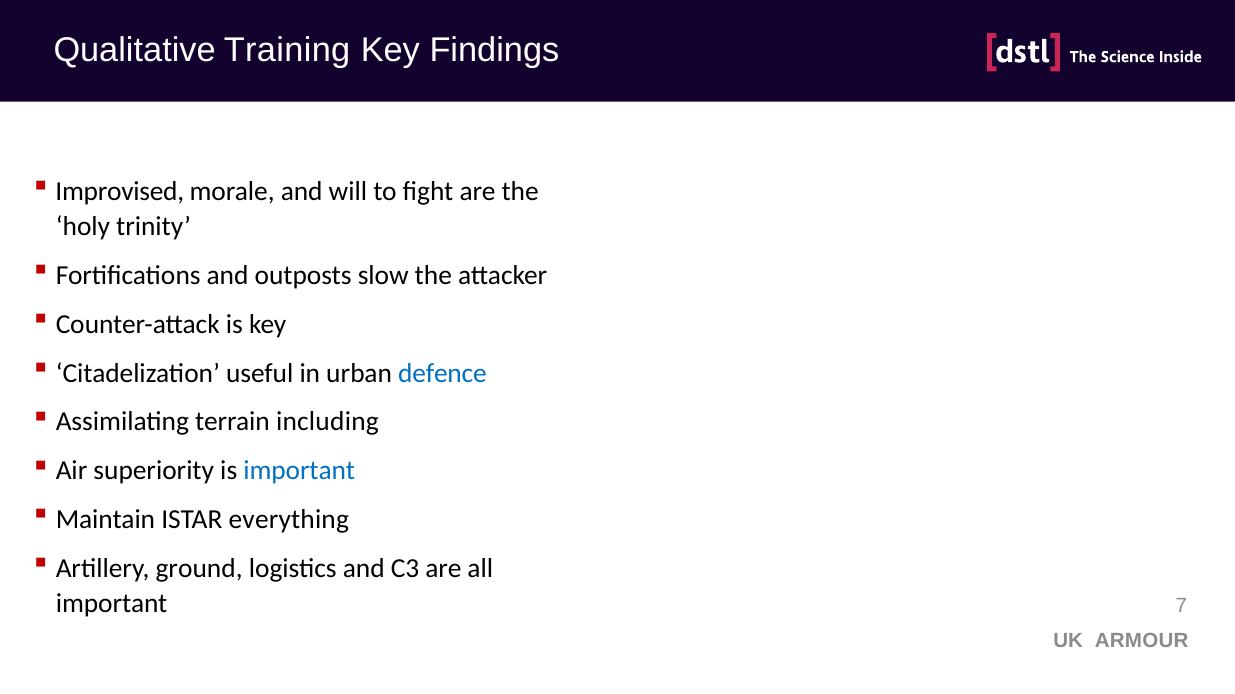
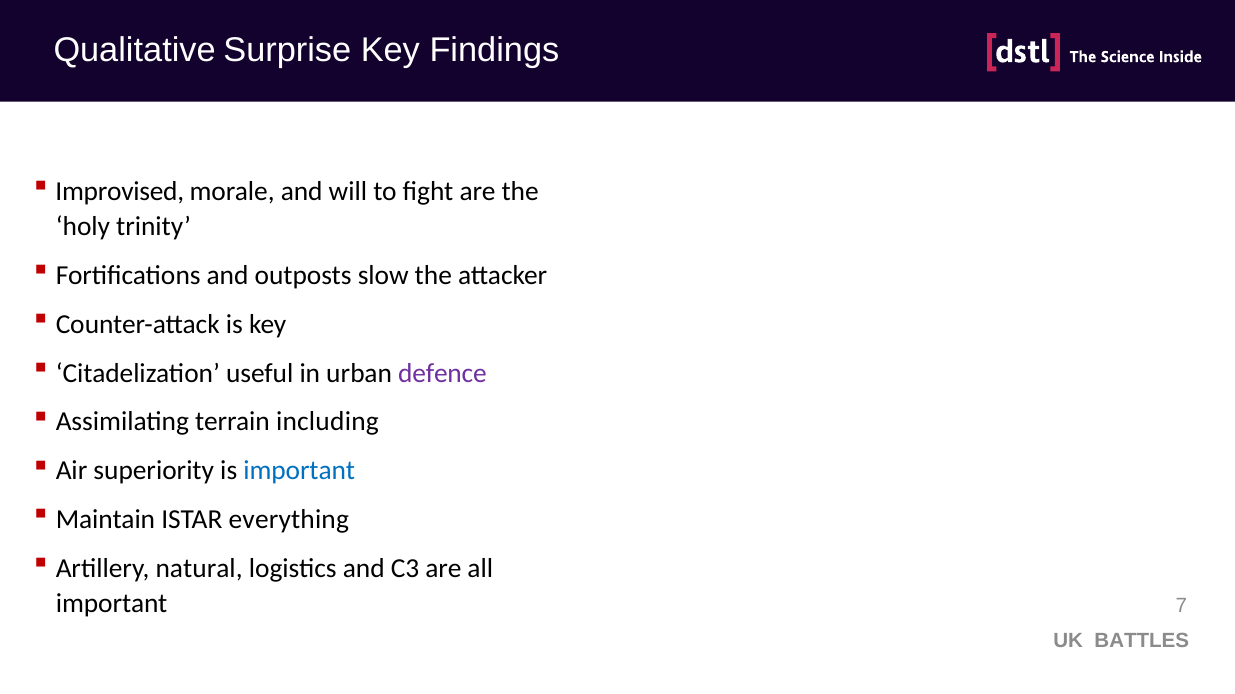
Training: Training -> Surprise (287, 50)
defence colour: blue -> purple (442, 373)
ground: ground -> natural (199, 569)
ARMOUR: ARMOUR -> BATTLES (1142, 641)
